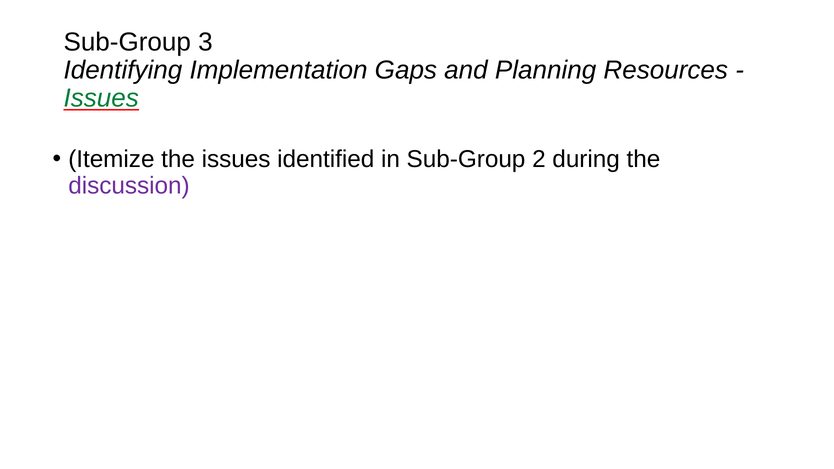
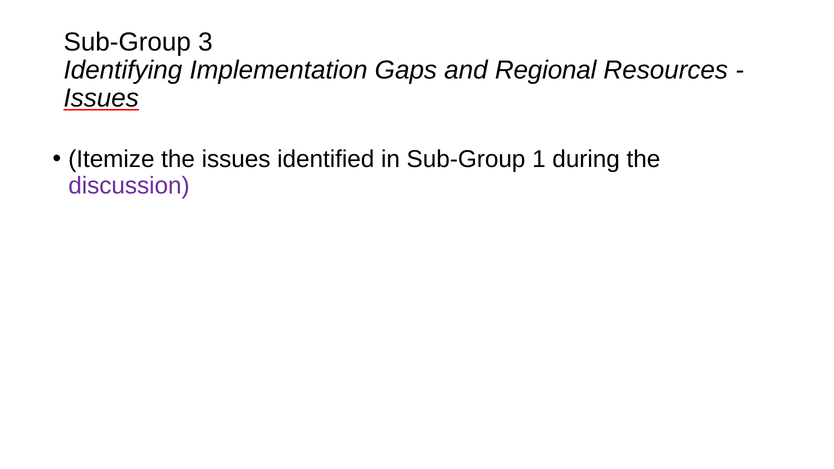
Planning: Planning -> Regional (546, 70)
Issues colour: green -> black (101, 98)
2: 2 -> 1 (539, 159)
